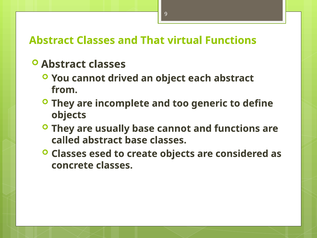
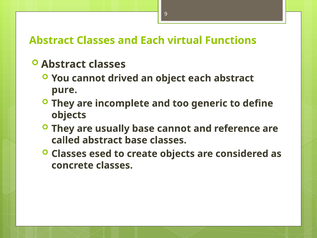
and That: That -> Each (153, 40)
from: from -> pure (64, 90)
and functions: functions -> reference (237, 128)
